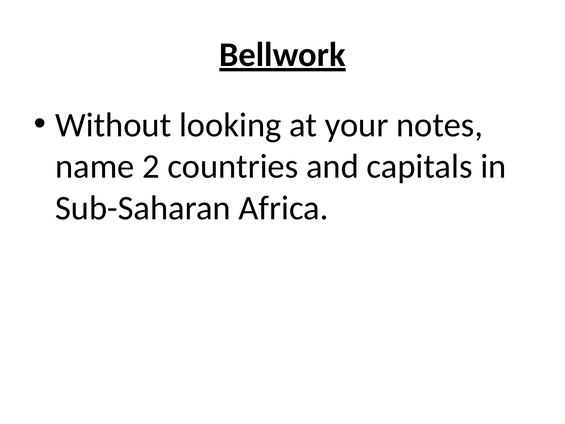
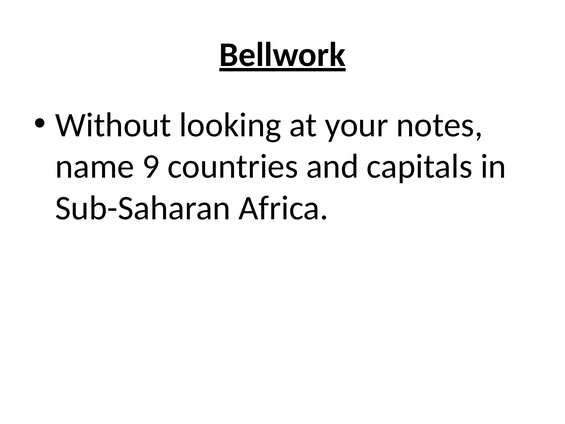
2: 2 -> 9 (151, 166)
